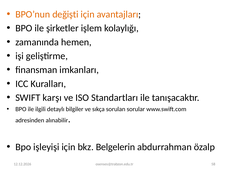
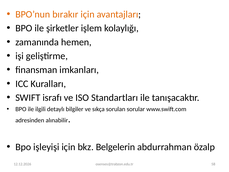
değişti: değişti -> bırakır (65, 14)
karşı: karşı -> israfı (52, 98)
